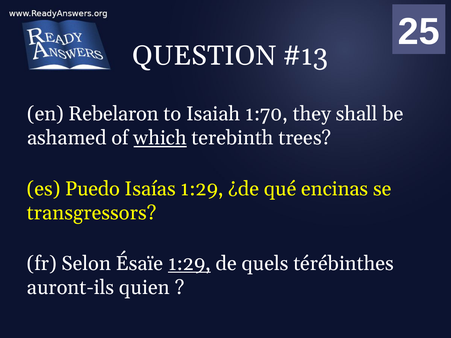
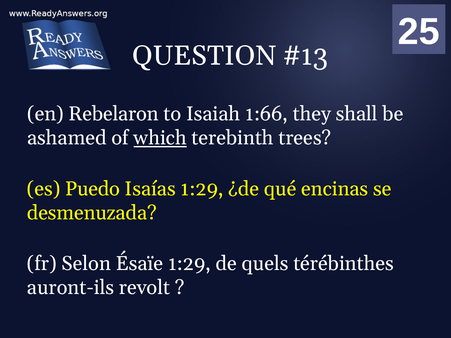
1:70: 1:70 -> 1:66 (267, 114)
transgressors: transgressors -> desmenuzada (92, 213)
1:29 underline: present -> none (189, 264)
quien: quien -> revolt (144, 288)
